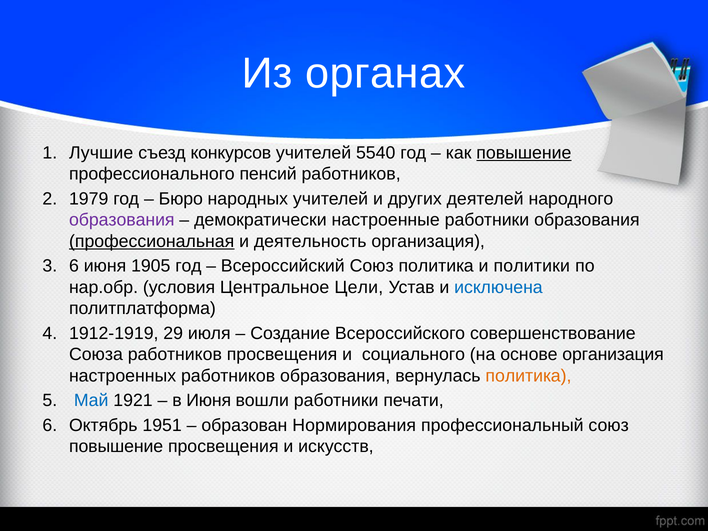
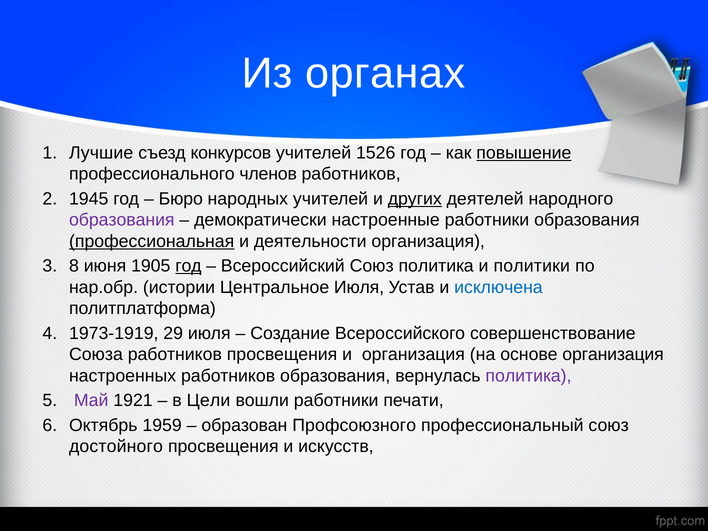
5540: 5540 -> 1526 (376, 153)
пенсий: пенсий -> членов (268, 174)
1979: 1979 -> 1945 (89, 199)
других underline: none -> present (415, 199)
деятельность: деятельность -> деятельности (310, 241)
6: 6 -> 8 (74, 266)
год underline: none -> present (188, 266)
условия: условия -> истории (179, 287)
Центральное Цели: Цели -> Июля (359, 287)
1912-1919: 1912-1919 -> 1973-1919 (114, 333)
и социального: социального -> организация (413, 354)
политика colour: orange -> purple (528, 376)
Май colour: blue -> purple (91, 401)
в Июня: Июня -> Цели (209, 401)
1951: 1951 -> 1959 (162, 425)
Нормирования: Нормирования -> Профсоюзного (354, 425)
повышение: повышение -> достойного (116, 447)
